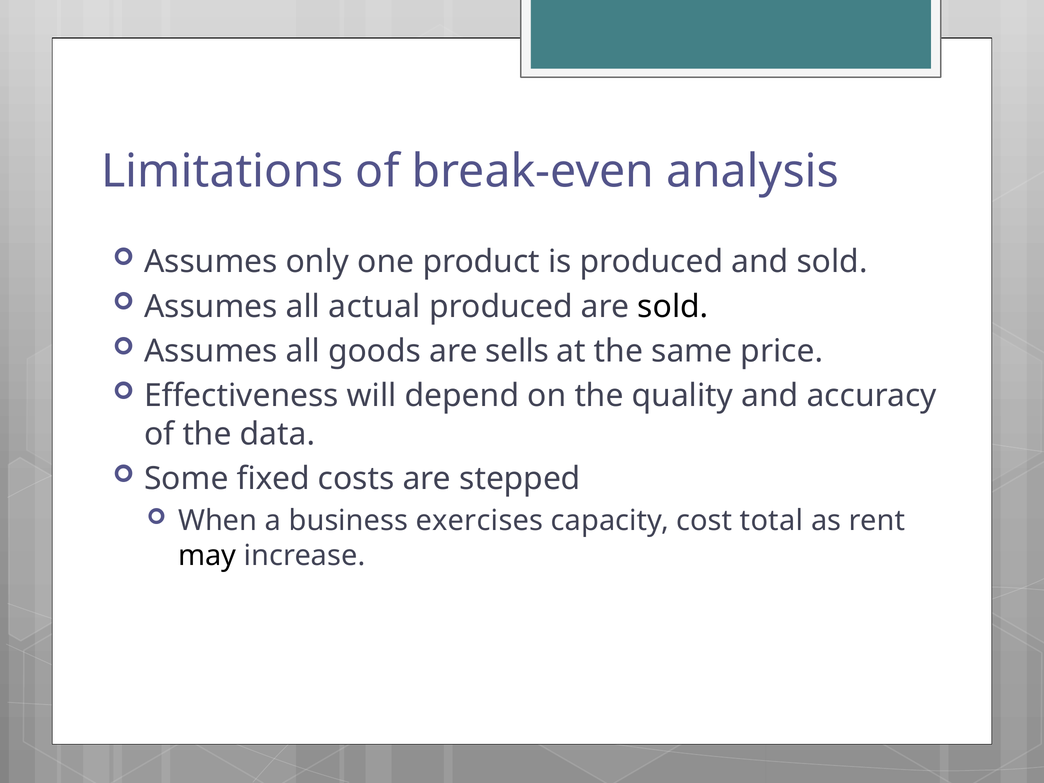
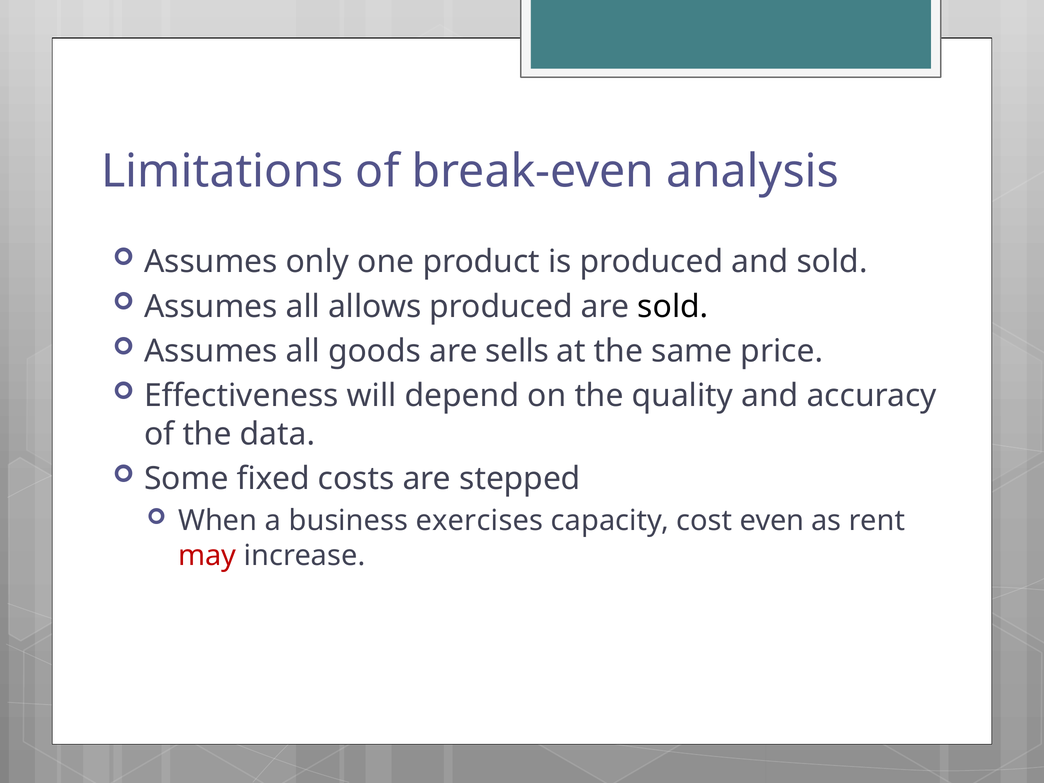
actual: actual -> allows (375, 307)
total: total -> even (772, 521)
may colour: black -> red (207, 556)
